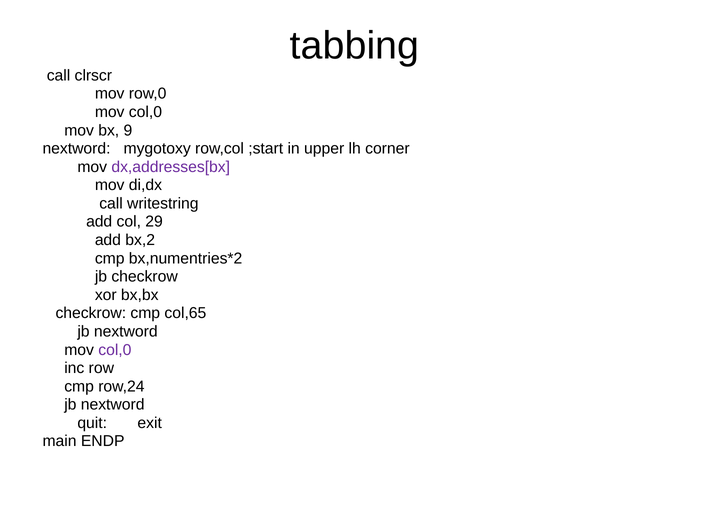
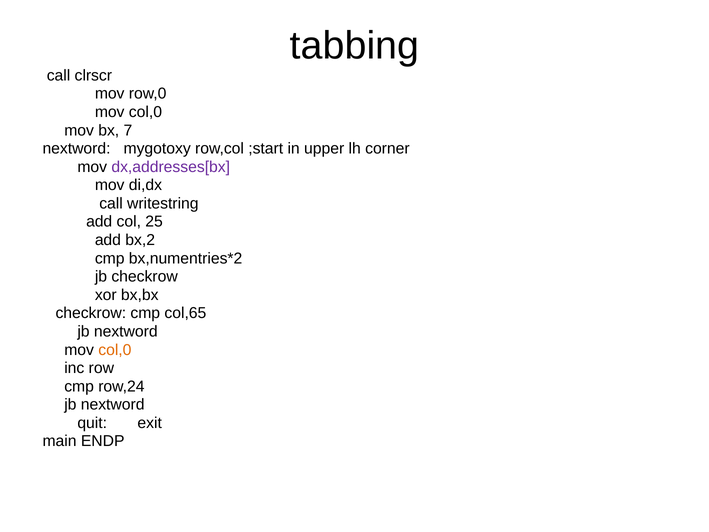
9: 9 -> 7 (128, 130)
29: 29 -> 25 (154, 222)
col,0 colour: purple -> orange (115, 350)
